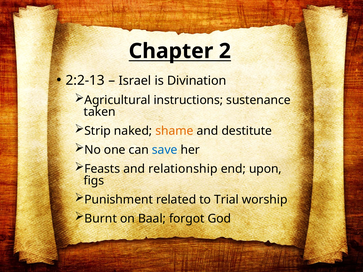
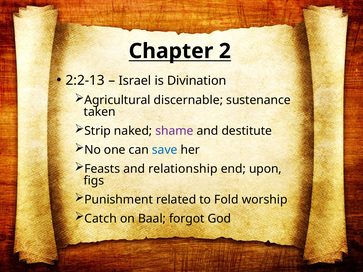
instructions: instructions -> discernable (188, 100)
shame colour: orange -> purple (174, 131)
Trial: Trial -> Fold (226, 200)
Burnt: Burnt -> Catch (101, 219)
